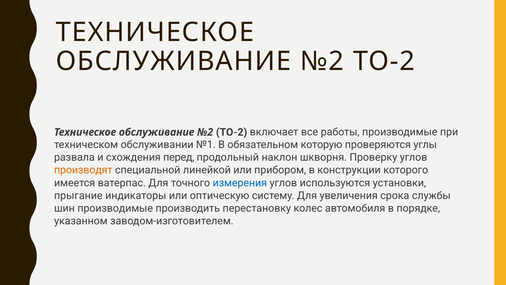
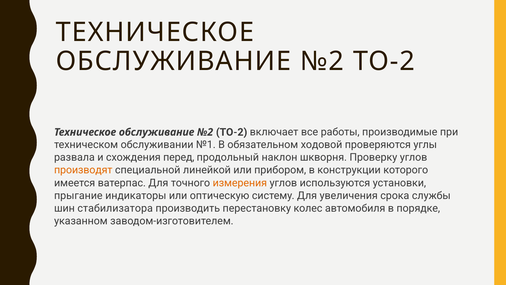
которую: которую -> ходовой (322, 145)
измерения colour: blue -> orange (240, 183)
шин производимые: производимые -> стабилизатора (115, 208)
